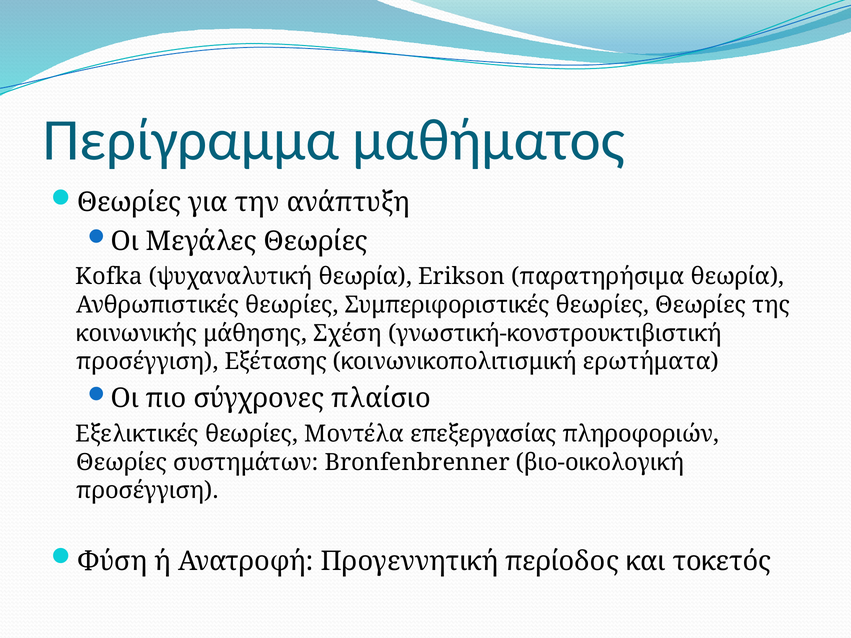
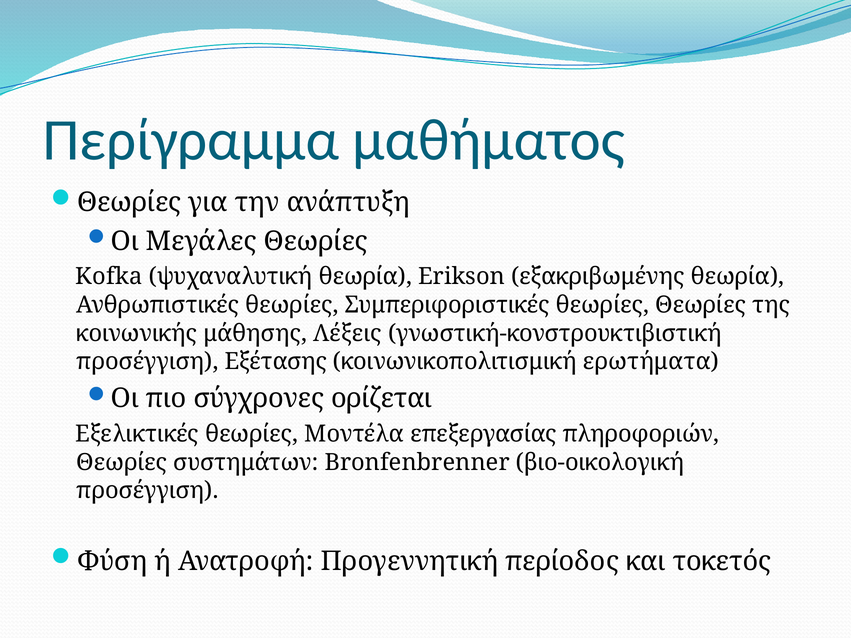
παρατηρήσιμα: παρατηρήσιμα -> εξακριβωμένης (598, 277)
Σχέση: Σχέση -> Λέξεις (347, 333)
πλαίσιο: πλαίσιο -> ορίζεται (382, 399)
